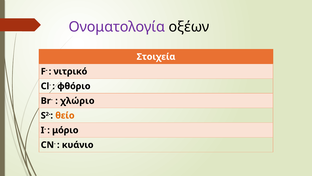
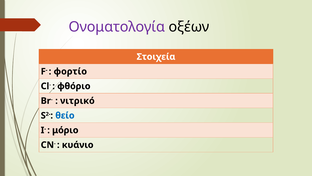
νιτρικό: νιτρικό -> φορτίο (70, 71)
χλώριο: χλώριο -> νιτρικό (77, 101)
θείο colour: orange -> blue (65, 115)
